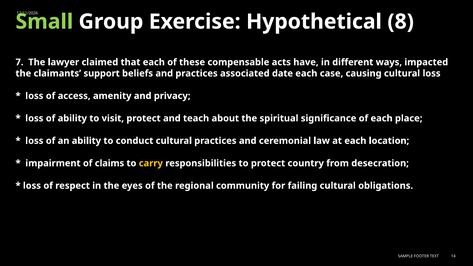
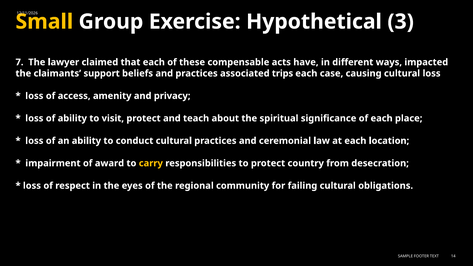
Small colour: light green -> yellow (44, 22)
8: 8 -> 3 (401, 22)
date: date -> trips (283, 73)
claims: claims -> award (109, 163)
